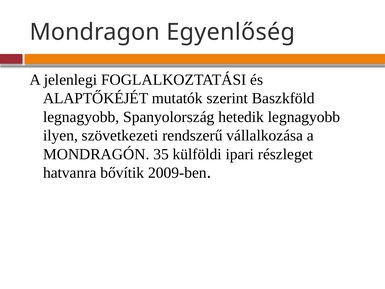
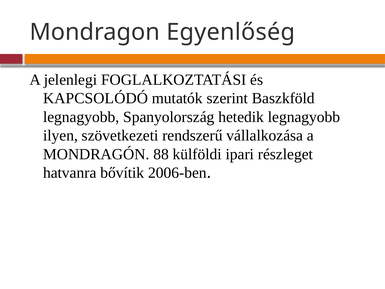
ALAPTŐKÉJÉT: ALAPTŐKÉJÉT -> KAPCSOLÓDÓ (96, 98)
35: 35 -> 88 (161, 154)
2009-ben: 2009-ben -> 2006-ben (177, 173)
